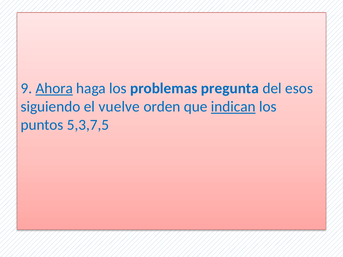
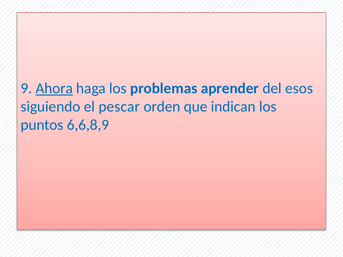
pregunta: pregunta -> aprender (230, 88)
vuelve: vuelve -> pescar (119, 107)
indican underline: present -> none (233, 107)
5,3,7,5: 5,3,7,5 -> 6,6,8,9 (88, 125)
